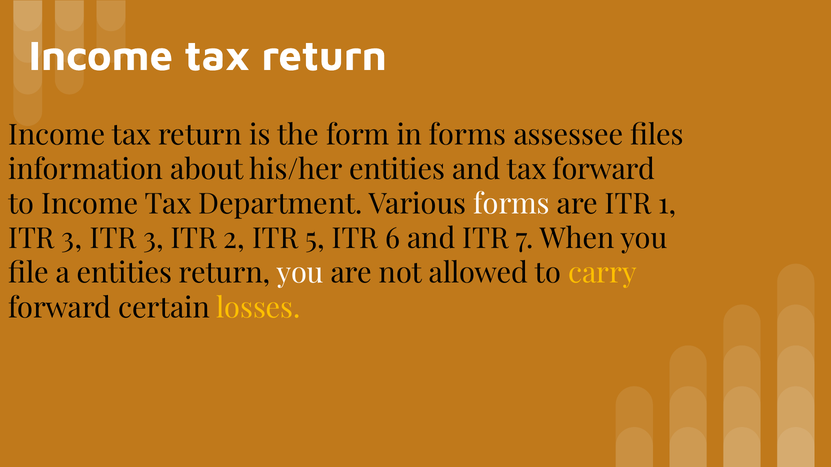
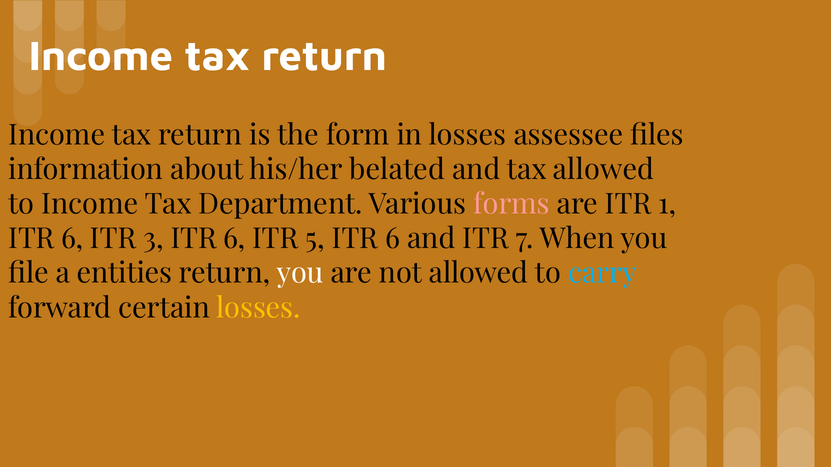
in forms: forms -> losses (467, 135)
his/her entities: entities -> belated (397, 170)
tax forward: forward -> allowed (604, 170)
forms colour: white -> pink (512, 205)
3: 3 -> 6 (72, 239)
3 ITR 2: 2 -> 6 (234, 239)
carry colour: yellow -> light blue (602, 274)
